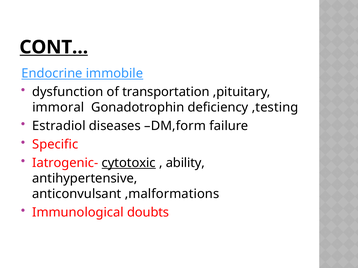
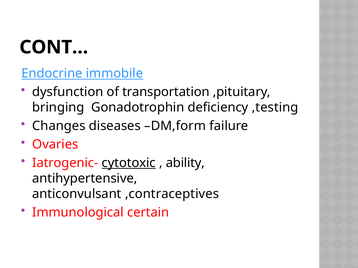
CONT… underline: present -> none (54, 47)
immoral: immoral -> bringing (58, 108)
Estradiol: Estradiol -> Changes (59, 126)
Specific: Specific -> Ovaries (55, 145)
,malformations: ,malformations -> ,contraceptives (172, 194)
doubts: doubts -> certain (148, 213)
